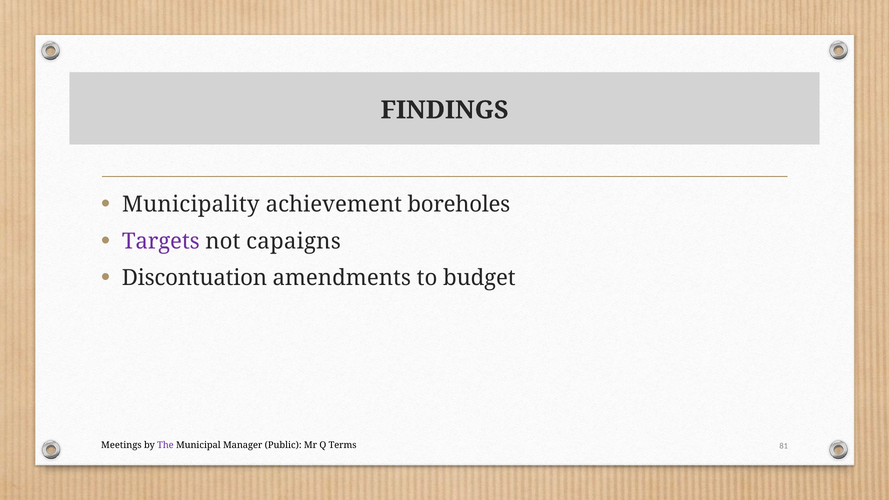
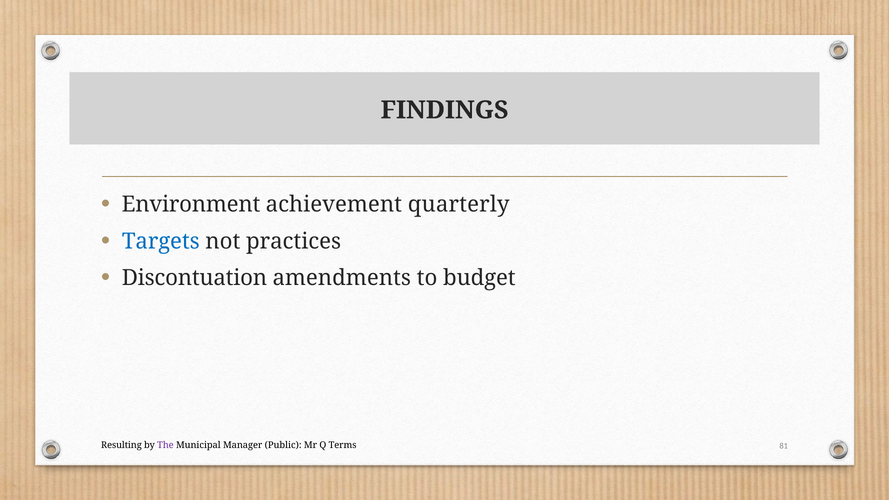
Municipality: Municipality -> Environment (191, 205)
boreholes: boreholes -> quarterly (459, 205)
Targets colour: purple -> blue (161, 241)
capaigns: capaigns -> practices (294, 241)
Meetings: Meetings -> Resulting (121, 445)
